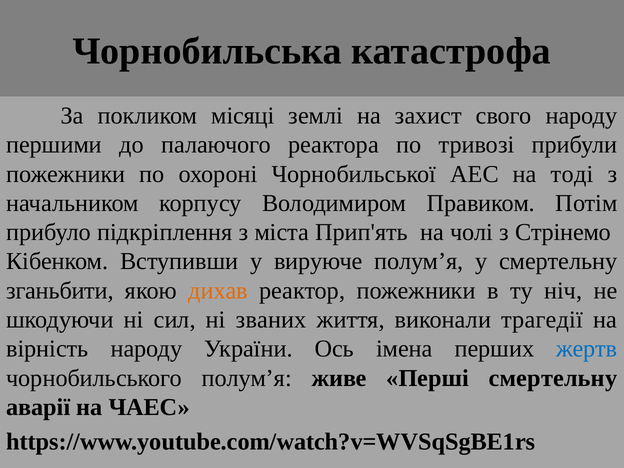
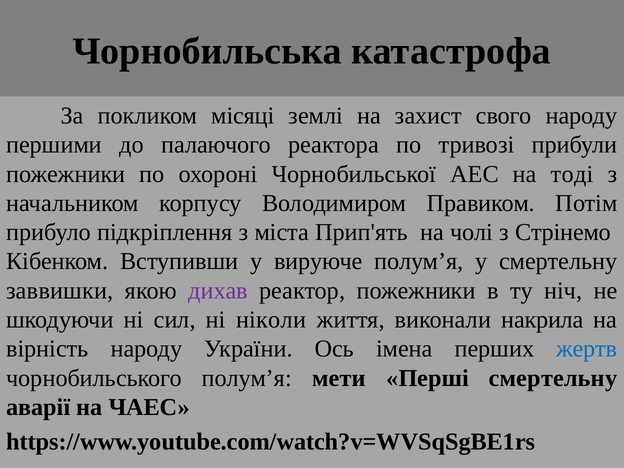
зганьбити: зганьбити -> заввишки (60, 291)
дихав colour: orange -> purple (218, 291)
званих: званих -> ніколи (271, 320)
трагедії: трагедії -> накрила (542, 320)
живе: живе -> мети (339, 378)
